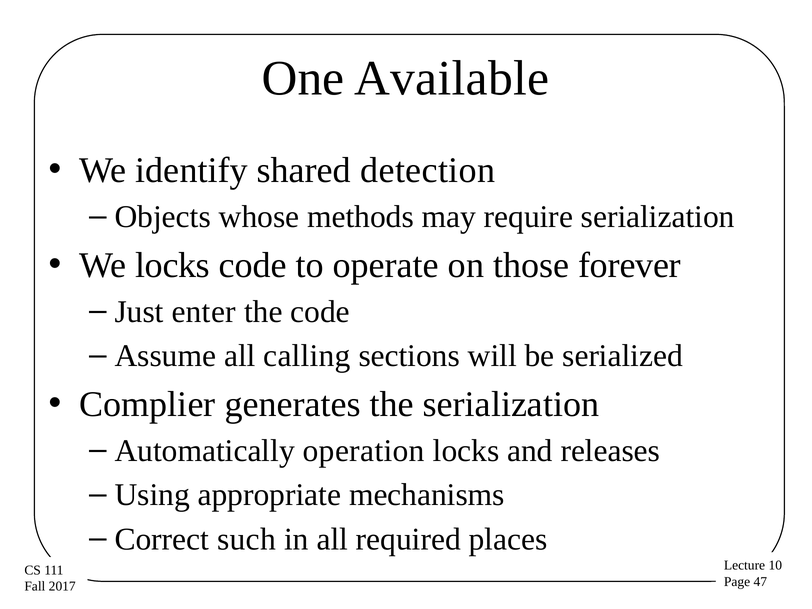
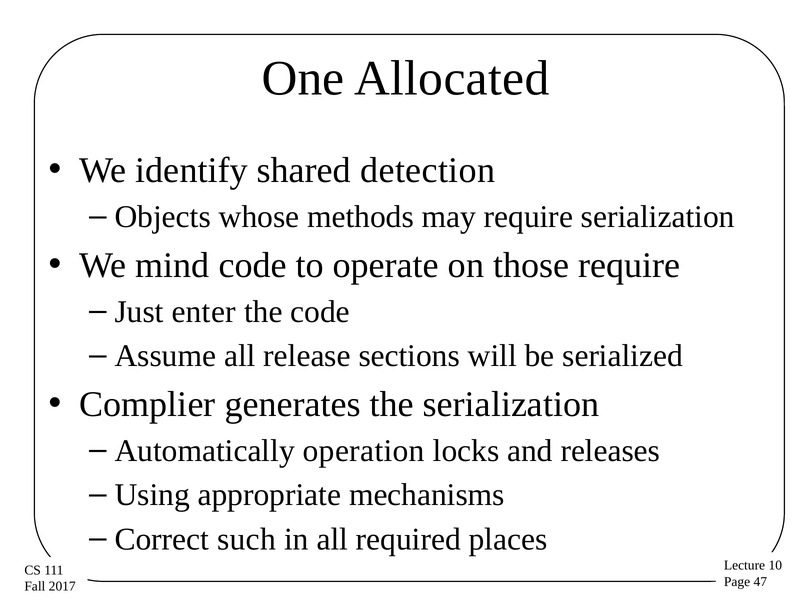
Available: Available -> Allocated (452, 79)
We locks: locks -> mind (172, 265)
those forever: forever -> require (629, 265)
calling: calling -> release (307, 356)
